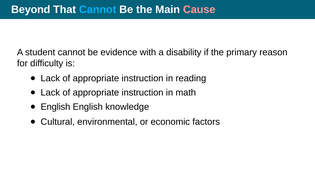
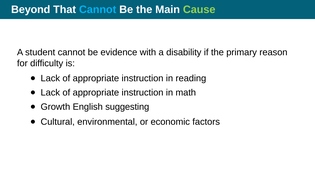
Cause colour: pink -> light green (199, 9)
English: English -> Growth (55, 107)
knowledge: knowledge -> suggesting (127, 107)
